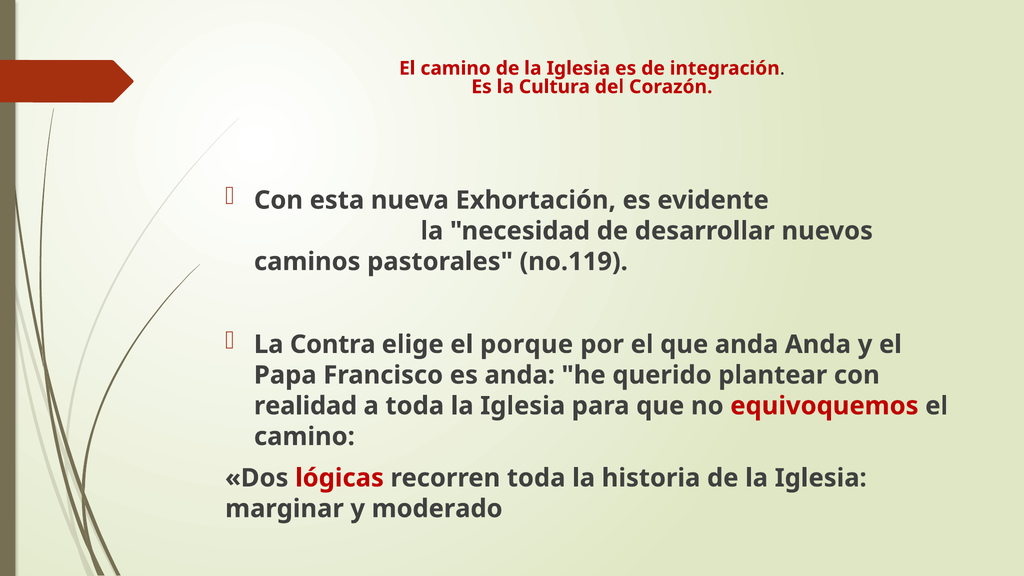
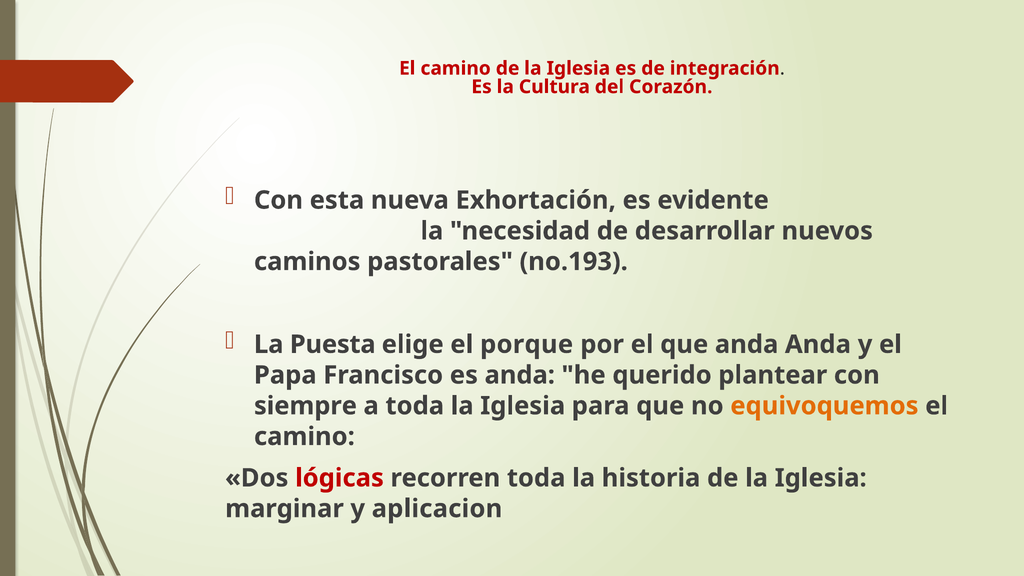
no.119: no.119 -> no.193 (574, 262)
Contra: Contra -> Puesta (333, 344)
realidad: realidad -> siempre (305, 406)
equivoquemos colour: red -> orange (824, 406)
moderado: moderado -> aplicacion (437, 509)
